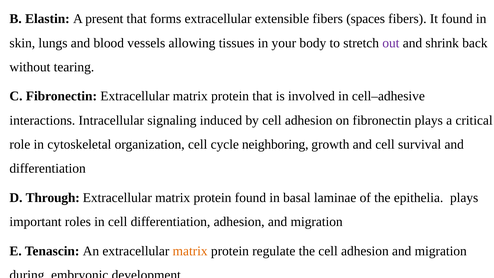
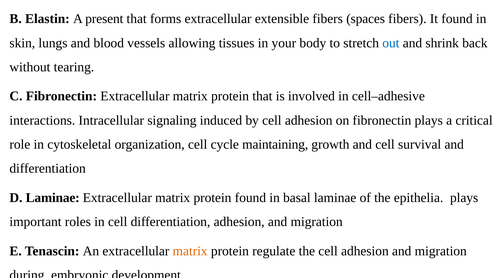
out colour: purple -> blue (391, 43)
neighboring: neighboring -> maintaining (275, 144)
D Through: Through -> Laminae (53, 198)
